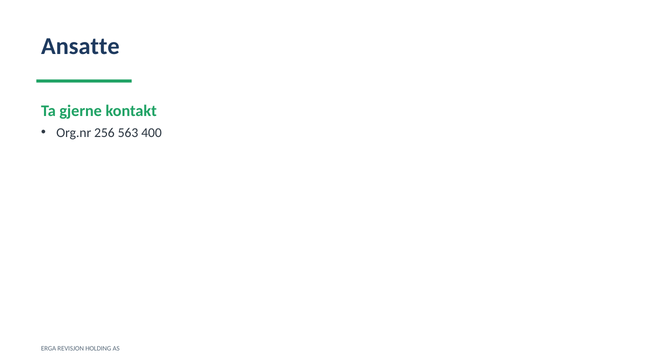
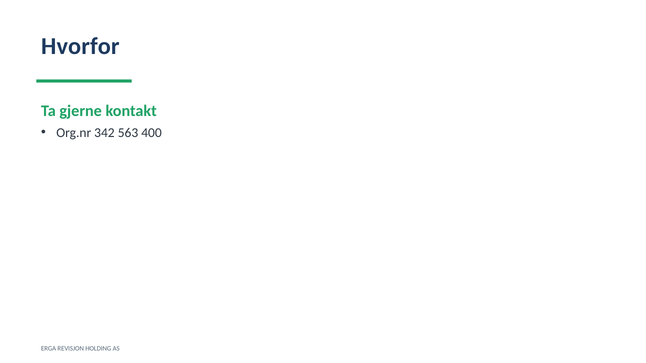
Ansatte: Ansatte -> Hvorfor (80, 46)
256: 256 -> 342 (104, 133)
